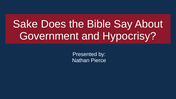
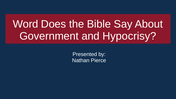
Sake: Sake -> Word (25, 24)
